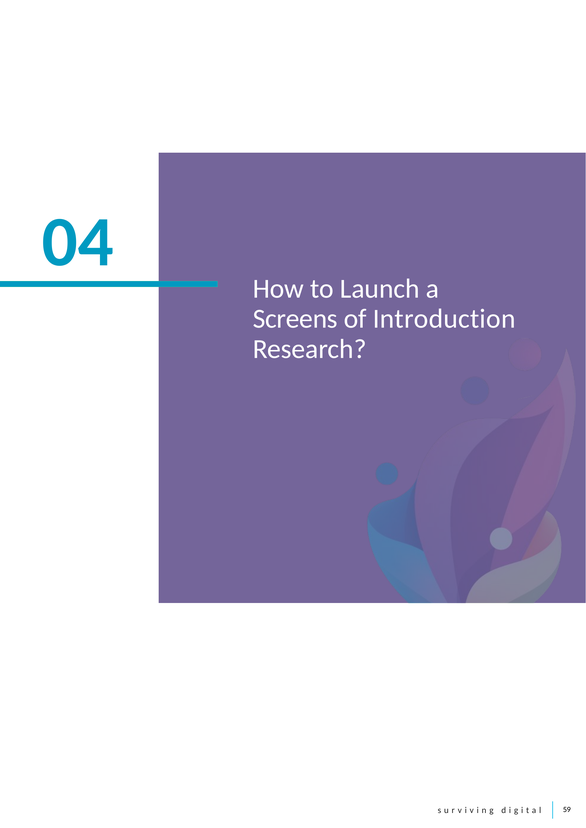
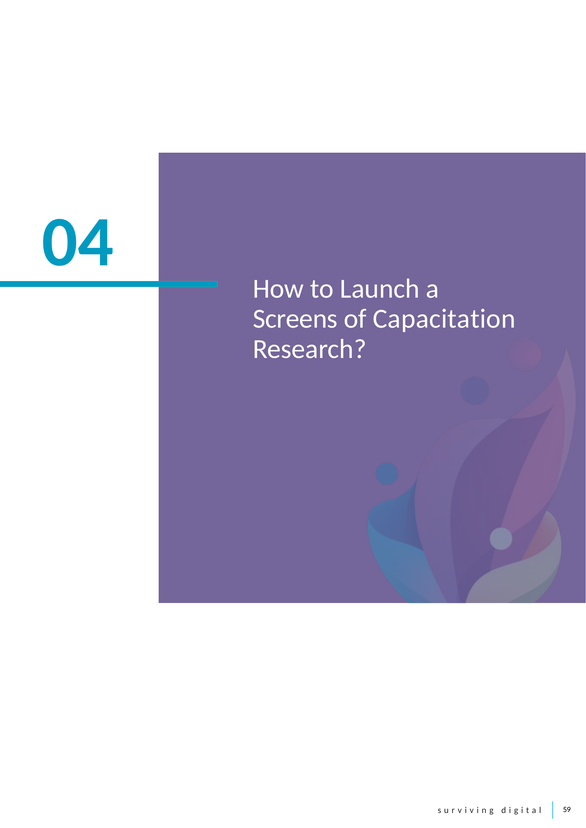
Introduction: Introduction -> Capacitation (444, 319)
